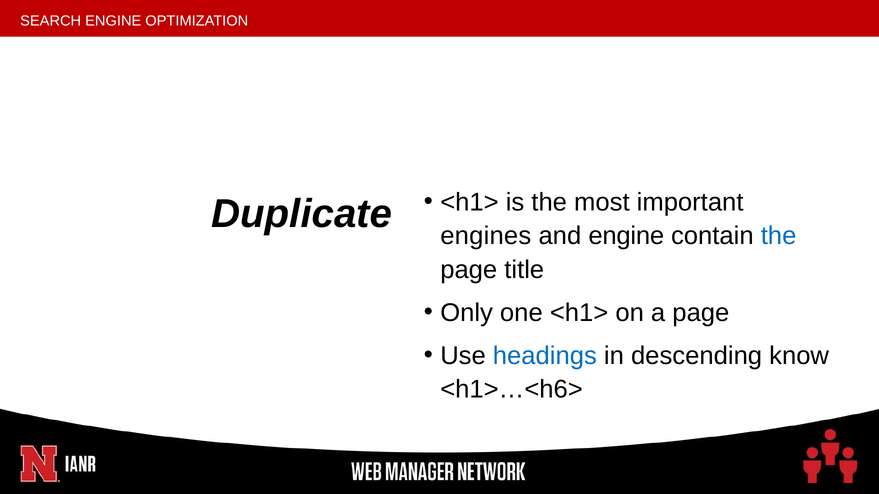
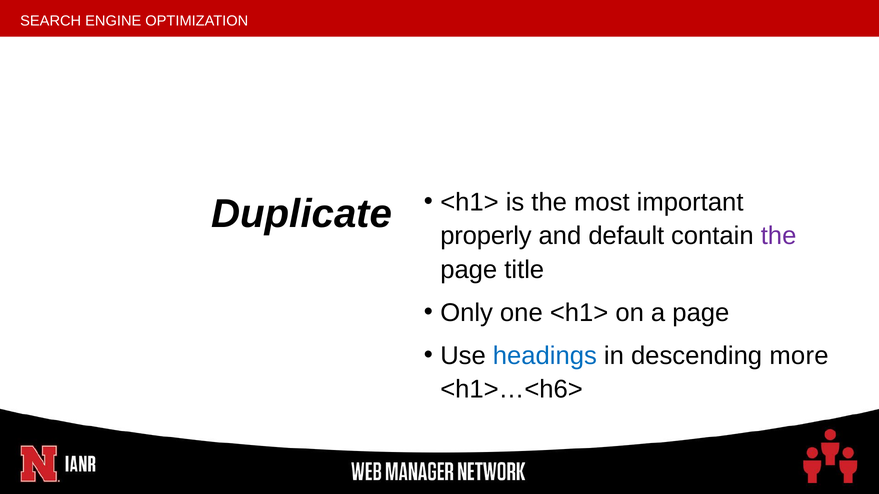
engines: engines -> properly (486, 236)
and engine: engine -> default (626, 236)
the colour: blue -> purple (779, 236)
know: know -> more (799, 356)
